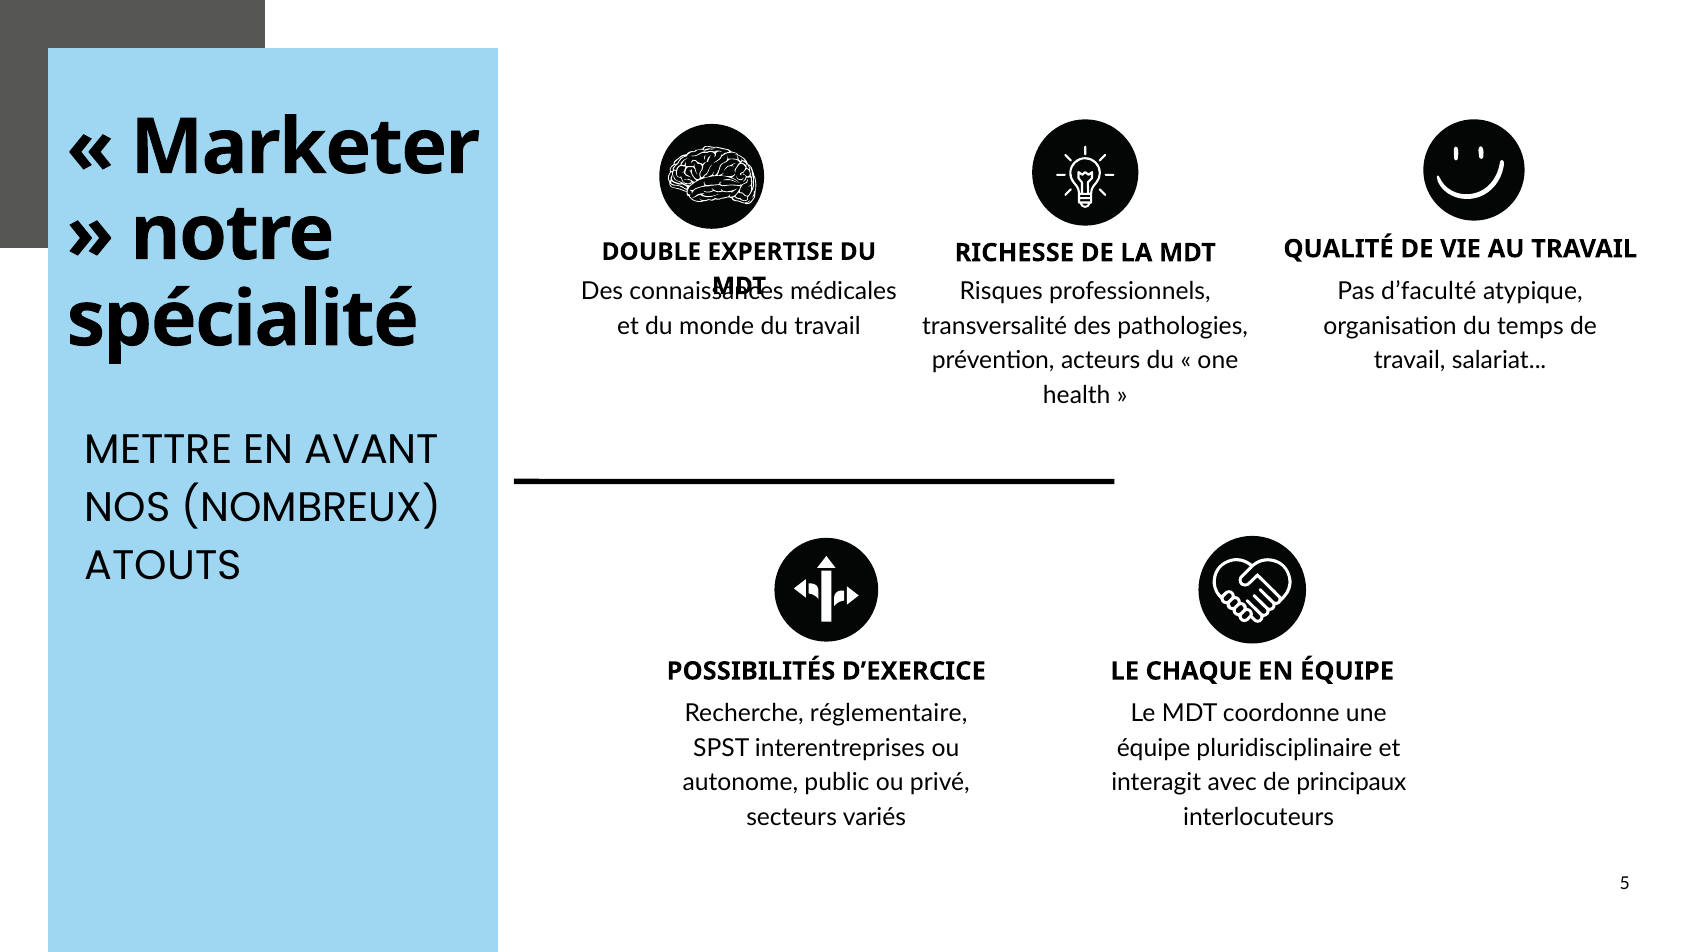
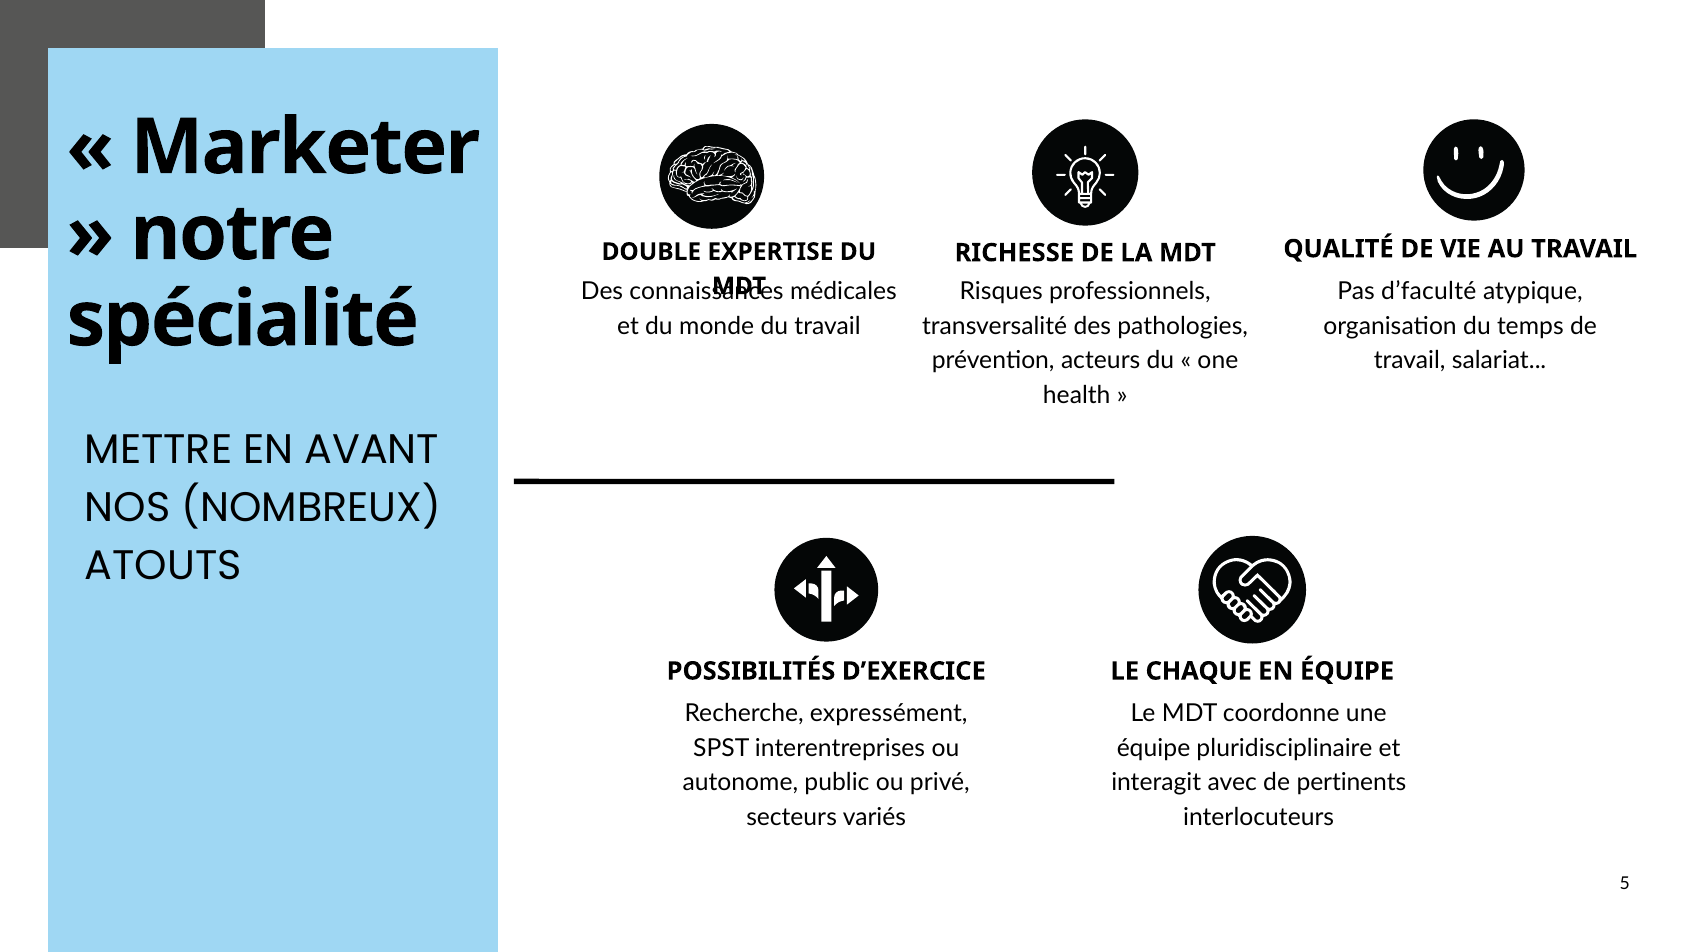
réglementaire: réglementaire -> expressément (889, 713)
principaux: principaux -> pertinents (1351, 782)
